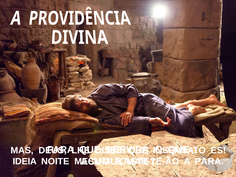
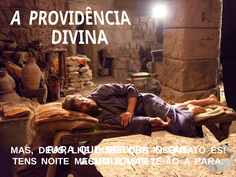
IDEIA: IDEIA -> TENS (25, 161)
